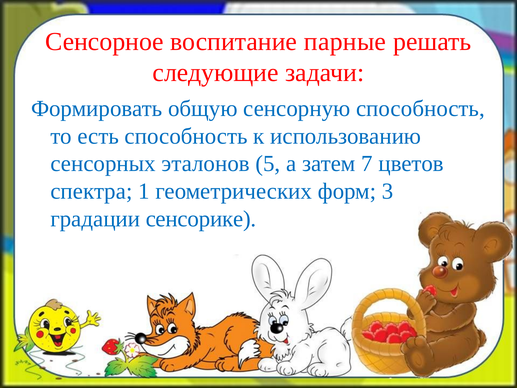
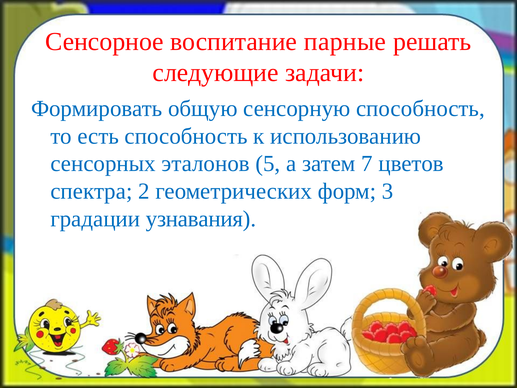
1: 1 -> 2 (144, 191)
сенсорике: сенсорике -> узнавания (201, 219)
